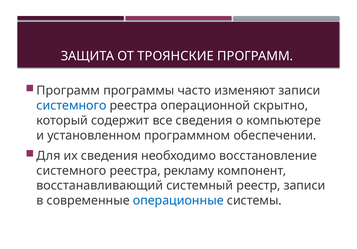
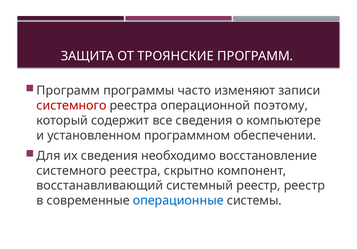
системного colour: blue -> red (71, 106)
скрытно: скрытно -> поэтому (281, 106)
рекламу: рекламу -> скрытно (189, 171)
реестр записи: записи -> реестр (304, 186)
